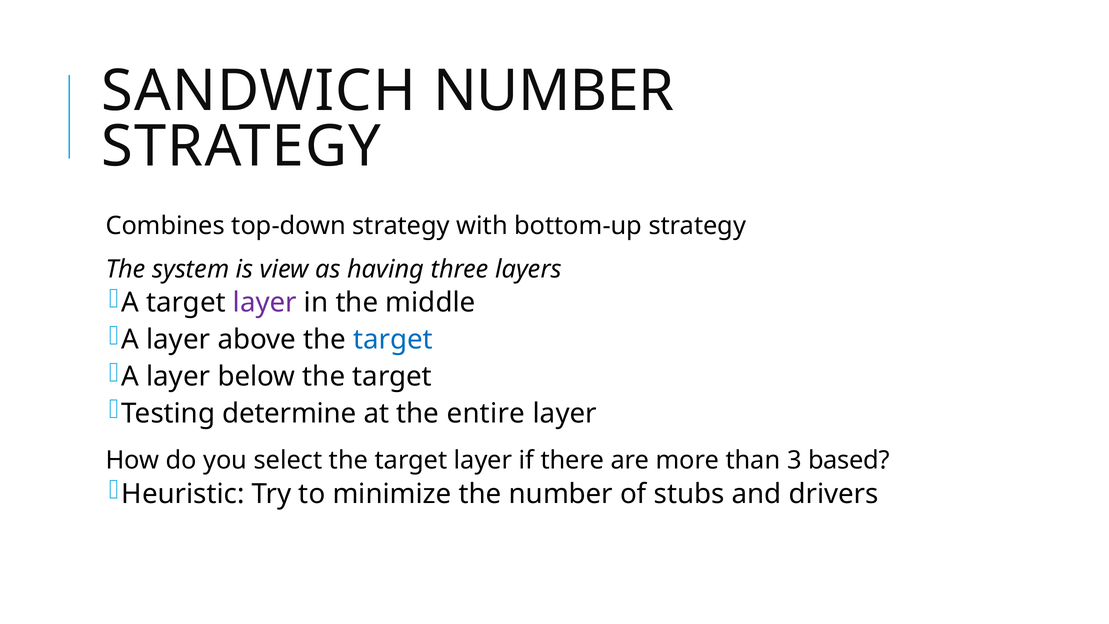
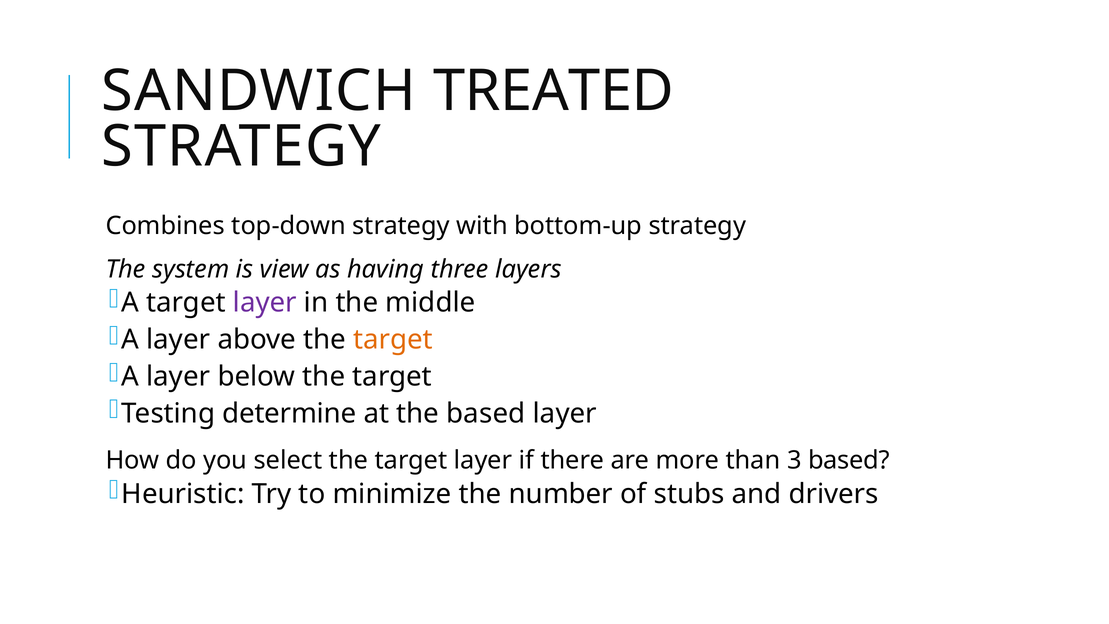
SANDWICH NUMBER: NUMBER -> TREATED (554, 91)
target colour: blue -> orange (393, 339)
the entire: entire -> based (486, 413)
